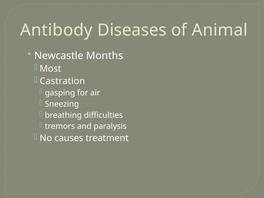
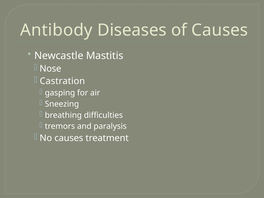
of Animal: Animal -> Causes (220, 30)
Months: Months -> Mastitis (105, 56)
Most: Most -> Nose (50, 69)
